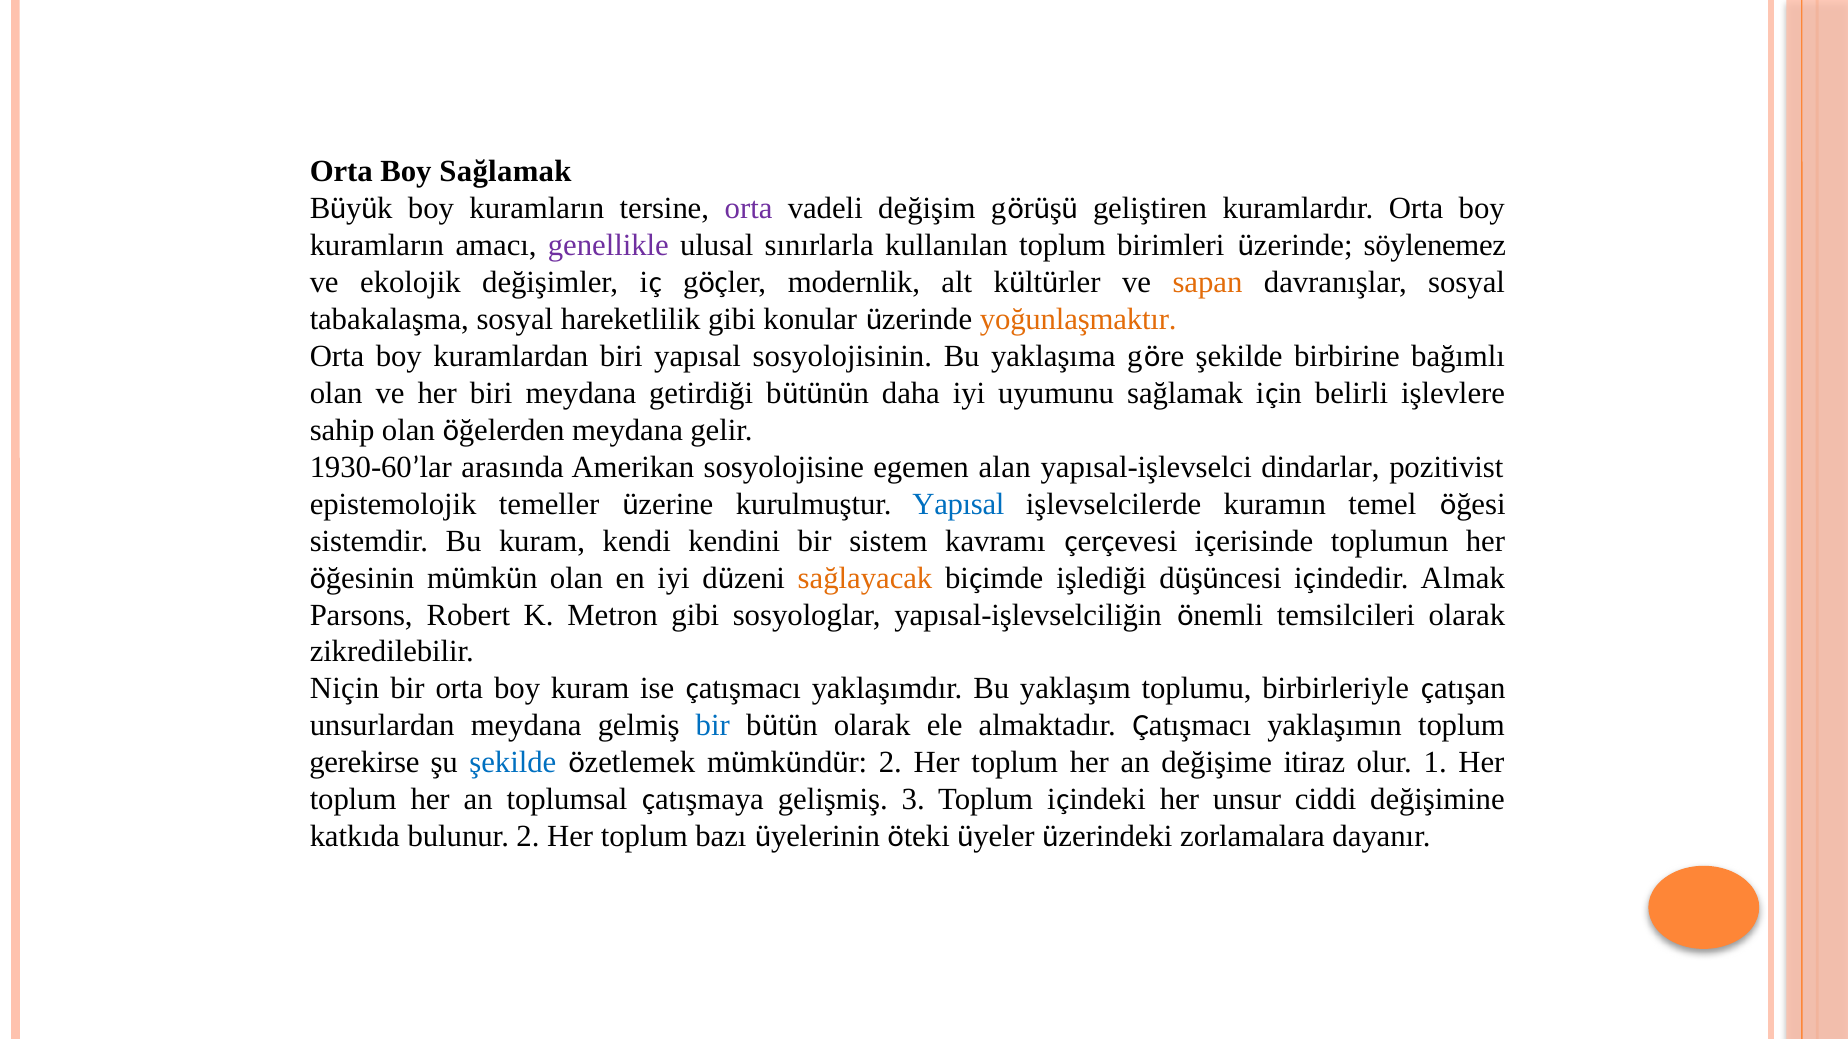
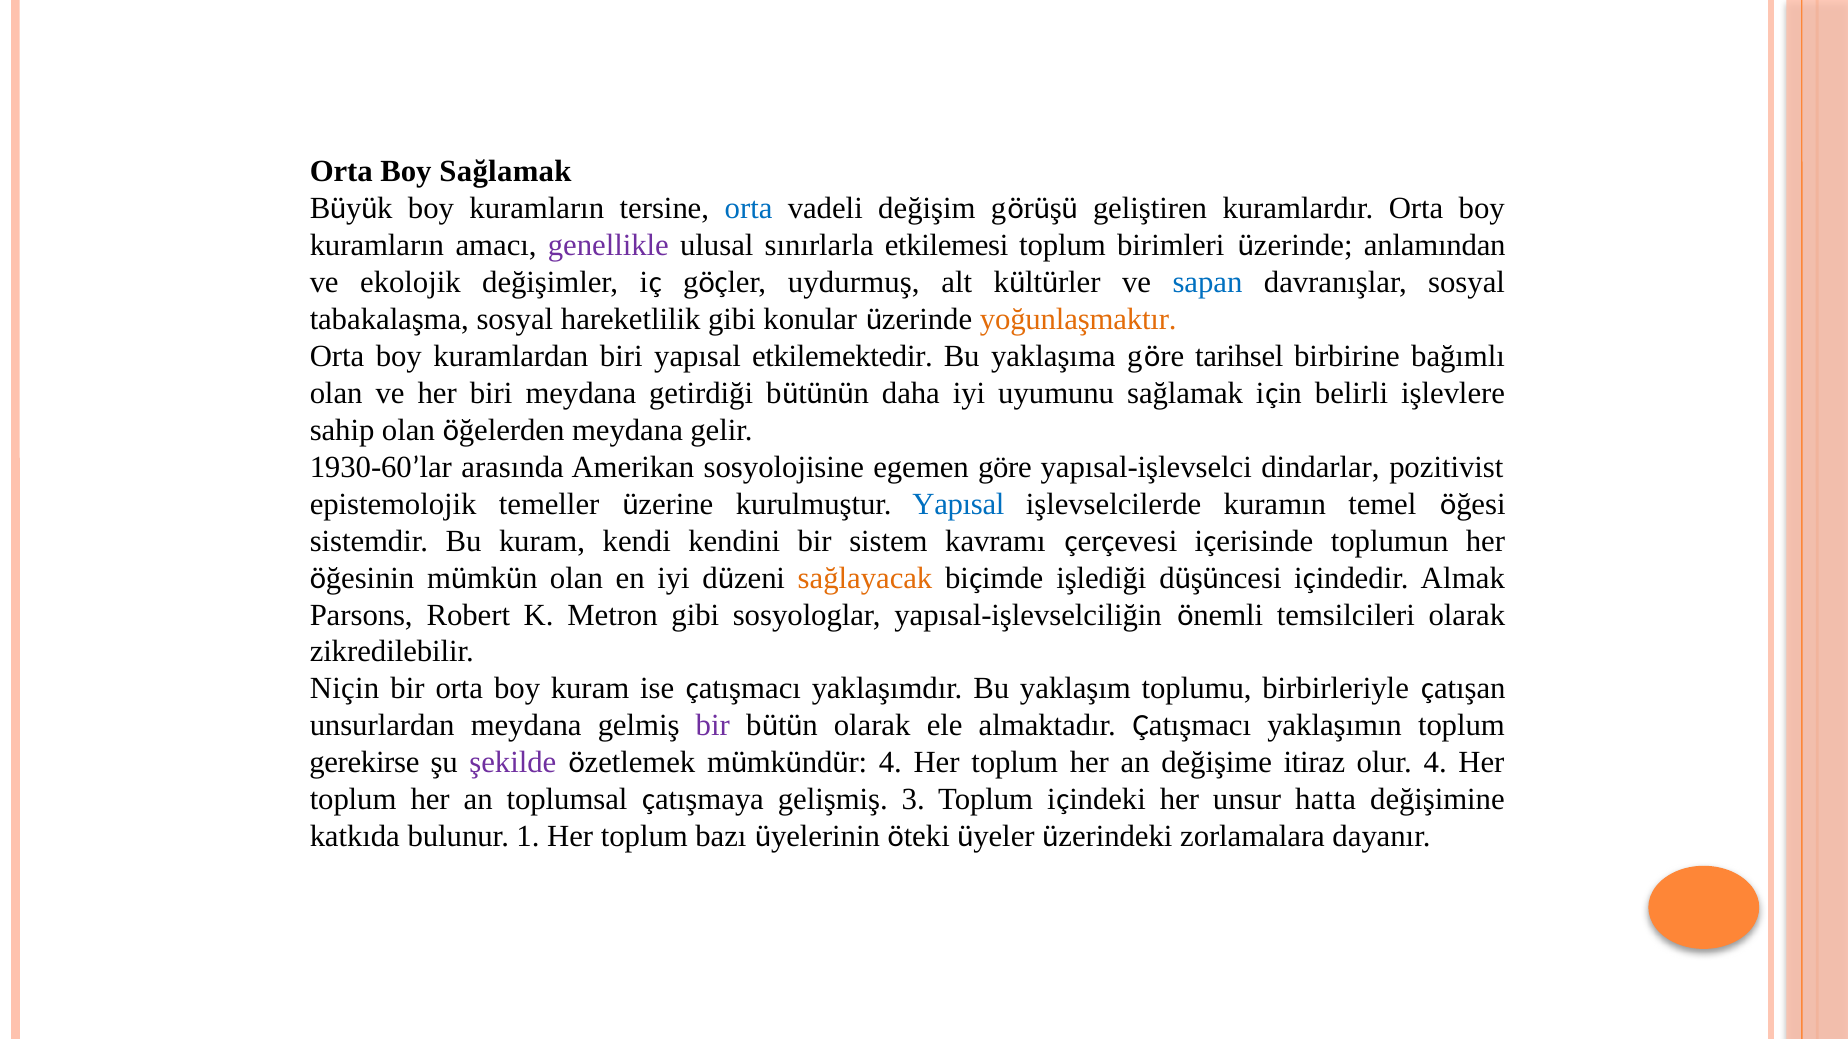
orta colour: purple -> blue (749, 209)
kullanılan: kullanılan -> etkilemesi (947, 246)
söylenemez: söylenemez -> anlamından (1435, 246)
modernlik: modernlik -> uydurmuş (854, 283)
sapan colour: orange -> blue (1207, 283)
sosyolojisinin: sosyolojisinin -> etkilemektedir (842, 357)
göre şekilde: şekilde -> tarihsel (1239, 357)
egemen alan: alan -> göre (1005, 467)
bir colour: blue -> purple (713, 726)
şekilde colour: blue -> purple (513, 763)
mümkündür 2: 2 -> 4 (890, 763)
olur 1: 1 -> 4 (1435, 763)
ciddi: ciddi -> hatta (1326, 800)
bulunur 2: 2 -> 1 (528, 837)
